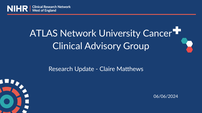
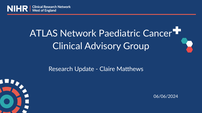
University: University -> Paediatric (120, 34)
